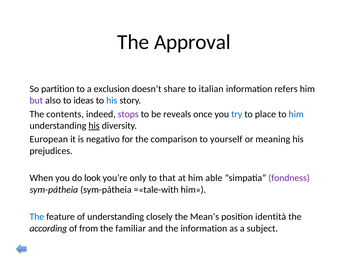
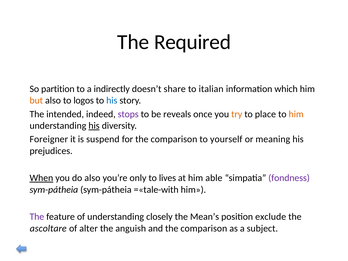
Approval: Approval -> Required (192, 42)
exclusion: exclusion -> indirectly (112, 89)
refers: refers -> which (286, 89)
but colour: purple -> orange (36, 101)
ideas: ideas -> logos (84, 101)
contents: contents -> intended (65, 114)
try colour: blue -> orange (237, 114)
him colour: blue -> orange (296, 114)
European: European -> Foreigner (49, 139)
negativo: negativo -> suspend (103, 139)
When underline: none -> present (41, 178)
do look: look -> also (92, 178)
that: that -> lives (167, 178)
The colour: blue -> purple (37, 217)
identità: identità -> exclude (271, 217)
according: according -> ascoltare (48, 228)
from: from -> alter (89, 228)
familiar: familiar -> anguish (131, 228)
and the information: information -> comparison (204, 228)
